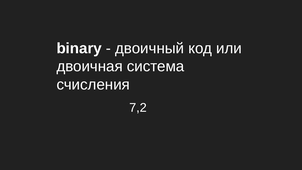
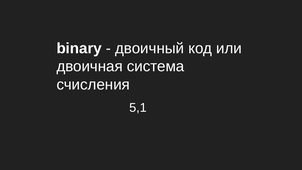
7,2: 7,2 -> 5,1 (138, 108)
